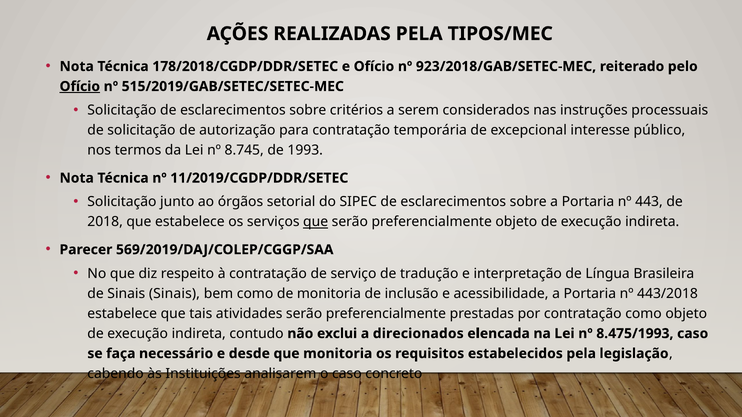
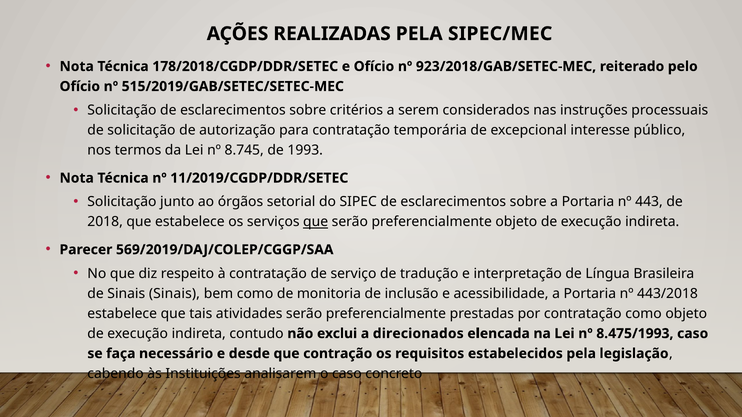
TIPOS/MEC: TIPOS/MEC -> SIPEC/MEC (500, 34)
Ofício underline: present -> none (80, 87)
que monitoria: monitoria -> contração (338, 354)
